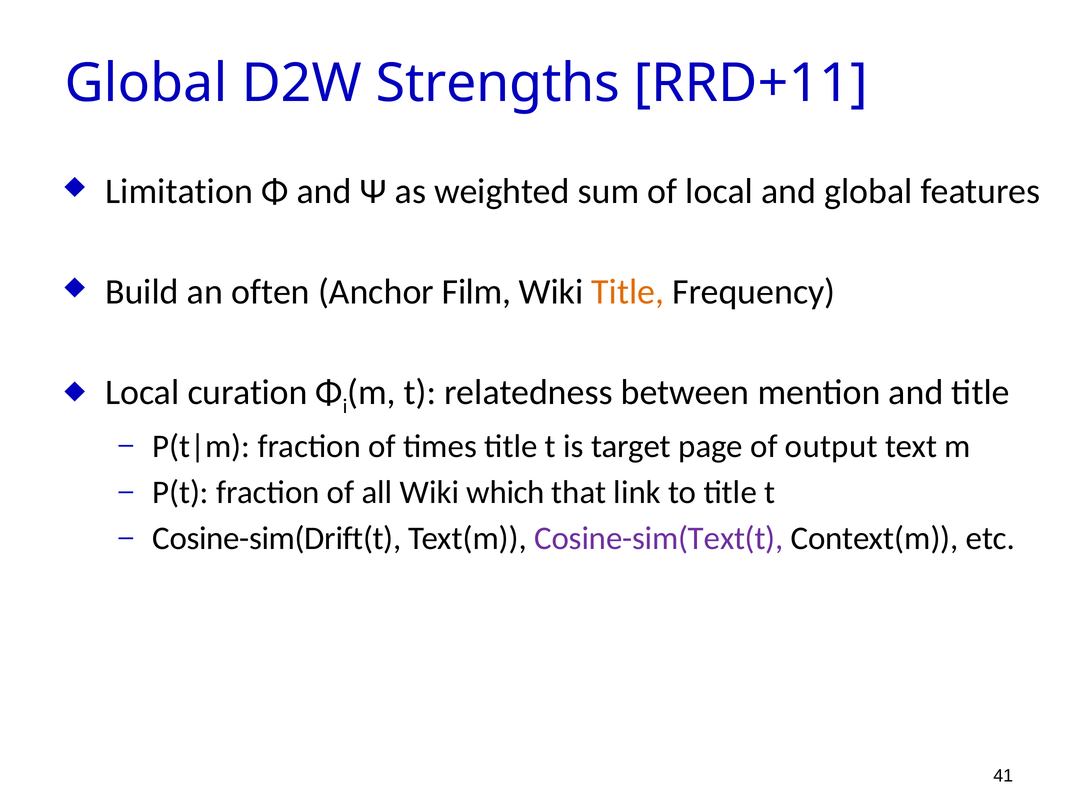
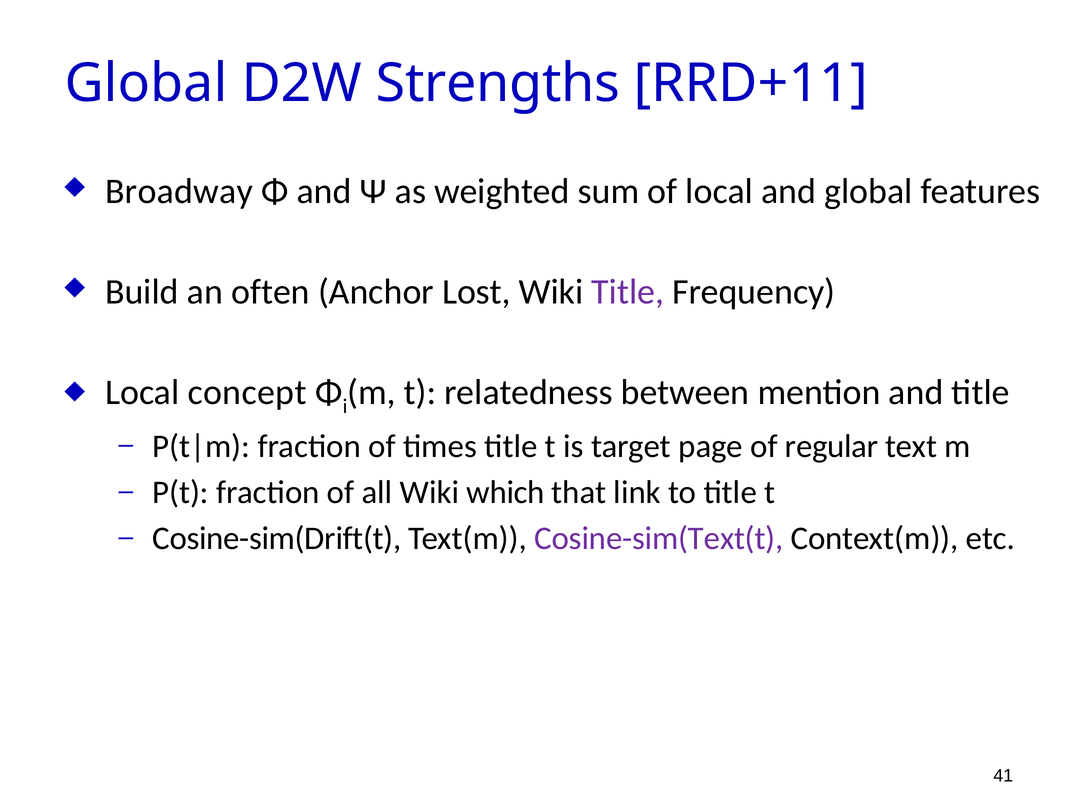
Limitation: Limitation -> Broadway (179, 191)
Film: Film -> Lost (476, 292)
Title colour: orange -> purple (628, 292)
curation: curation -> concept (247, 392)
output: output -> regular (832, 446)
